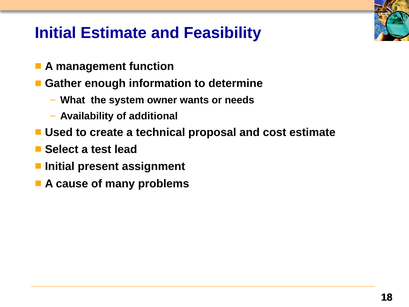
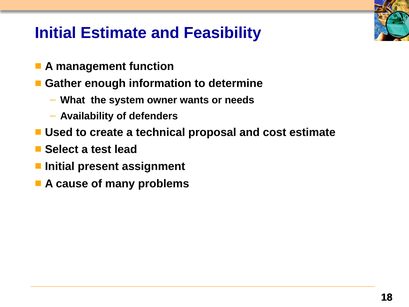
additional: additional -> defenders (153, 116)
